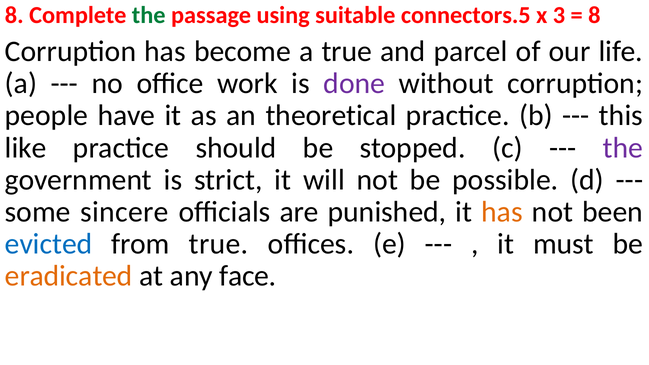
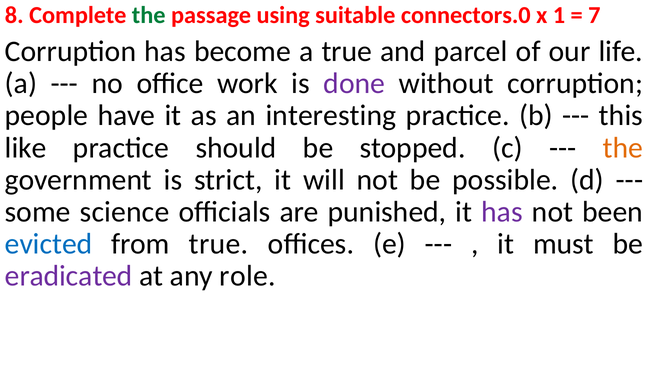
connectors.5: connectors.5 -> connectors.0 (466, 15)
3: 3 -> 1 (559, 15)
8: 8 -> 7 (594, 15)
theoretical: theoretical -> interesting (331, 116)
the colour: purple -> orange (623, 148)
sincere: sincere -> science (125, 212)
has colour: orange -> purple (502, 212)
eradicated colour: orange -> purple (69, 276)
face: face -> role (248, 276)
